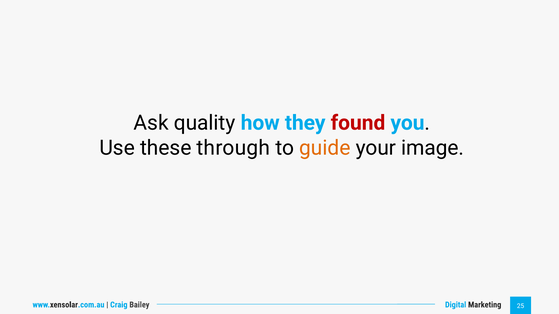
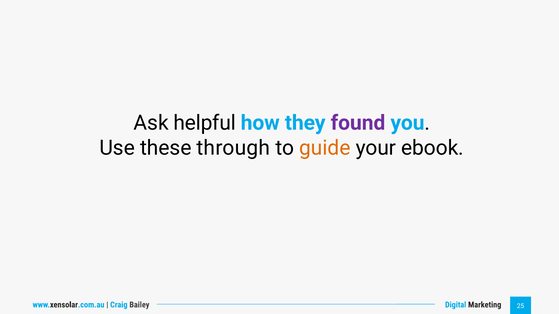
quality: quality -> helpful (205, 123)
found colour: red -> purple (358, 123)
image: image -> ebook (432, 148)
